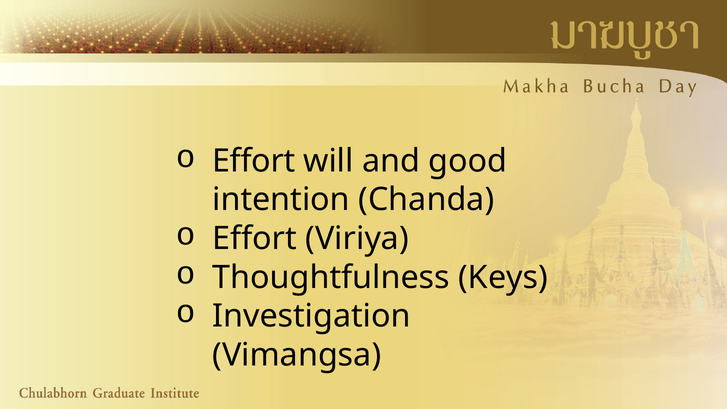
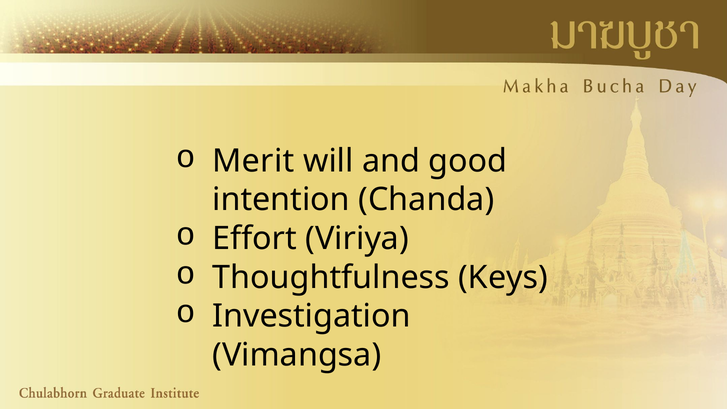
Effort: Effort -> Merit (253, 161)
